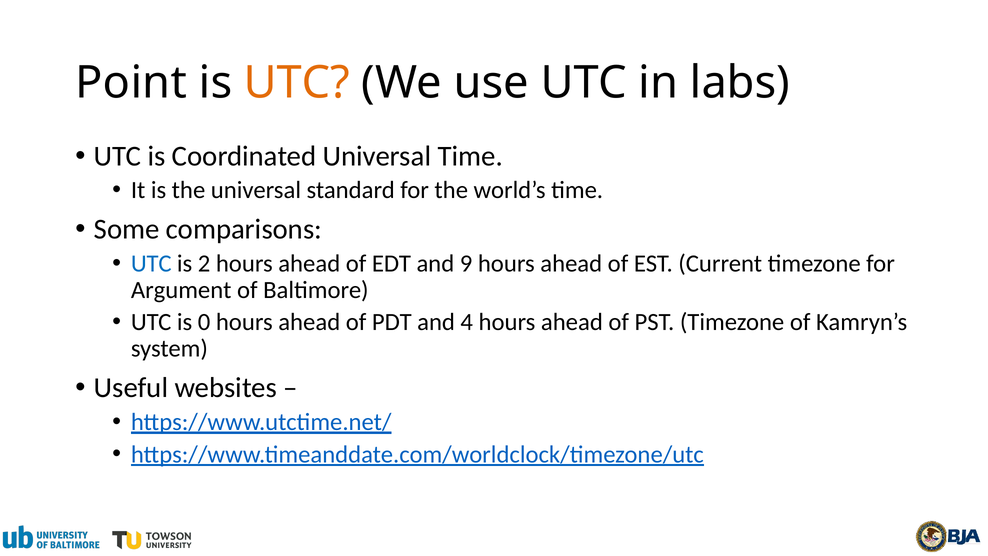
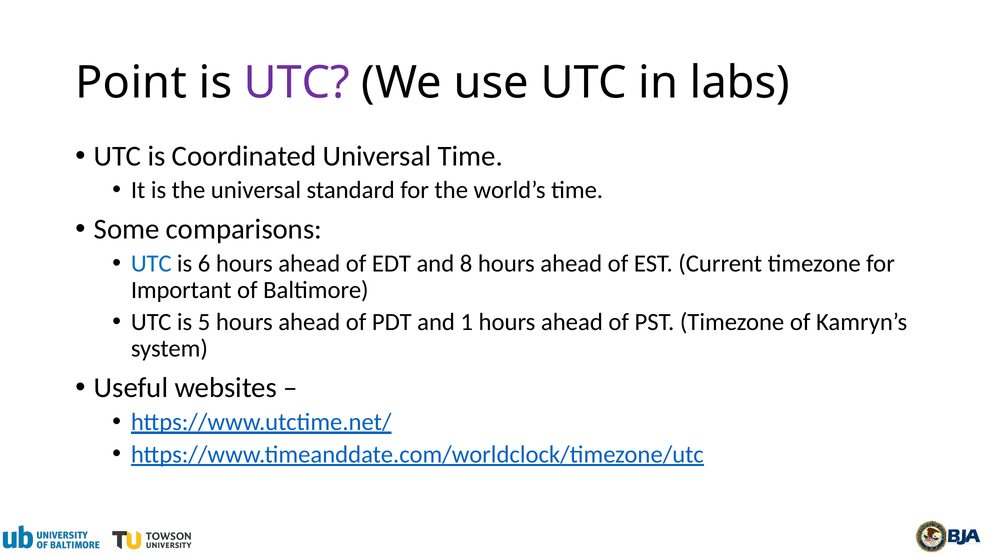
UTC colour: orange -> purple (297, 83)
2: 2 -> 6 (204, 263)
9: 9 -> 8 (466, 263)
Argument: Argument -> Important (181, 290)
0: 0 -> 5 (204, 322)
4: 4 -> 1 (467, 322)
